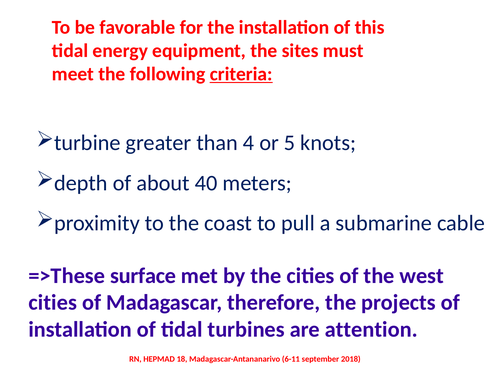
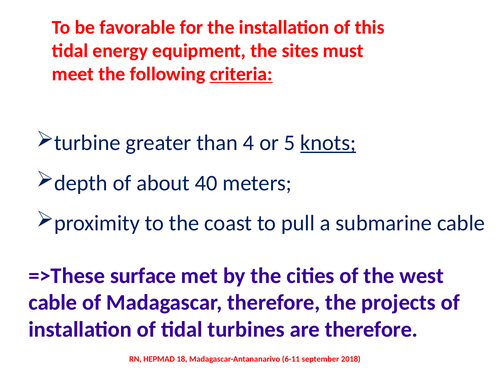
knots underline: none -> present (328, 143)
cities: cities -> cable (53, 303)
are attention: attention -> therefore (371, 330)
